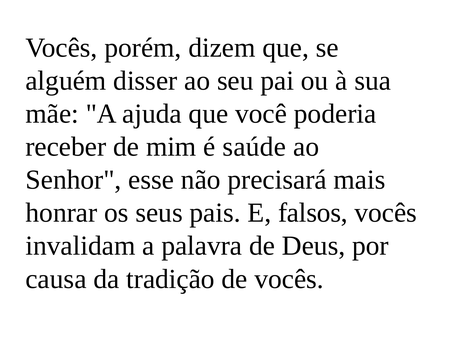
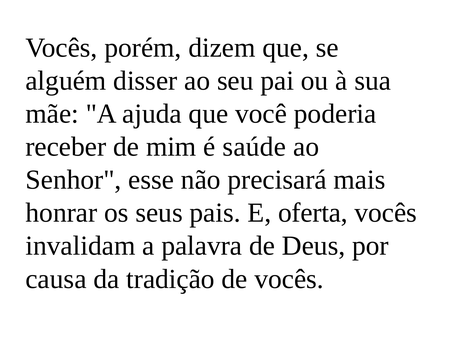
falsos: falsos -> oferta (313, 213)
